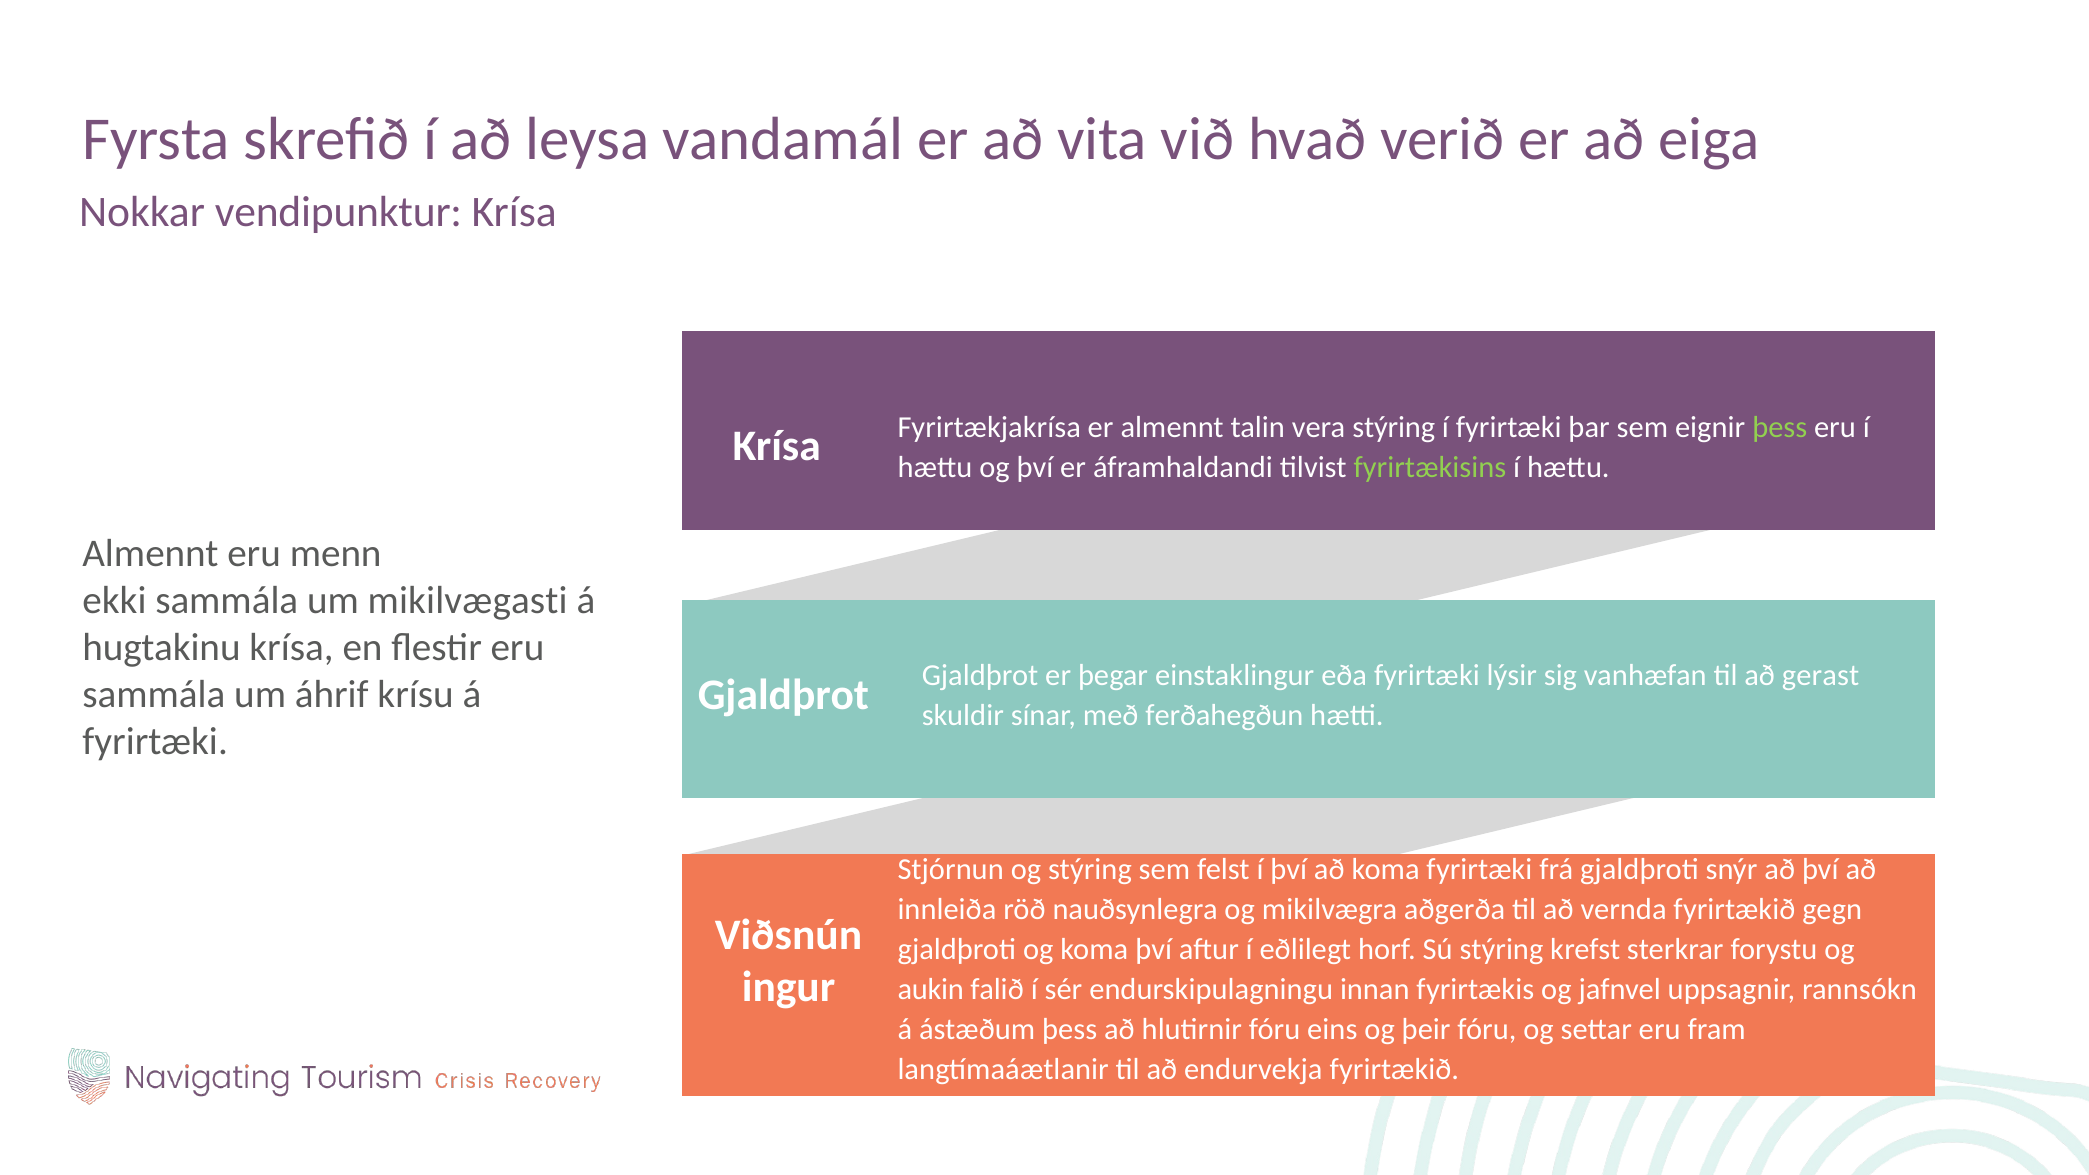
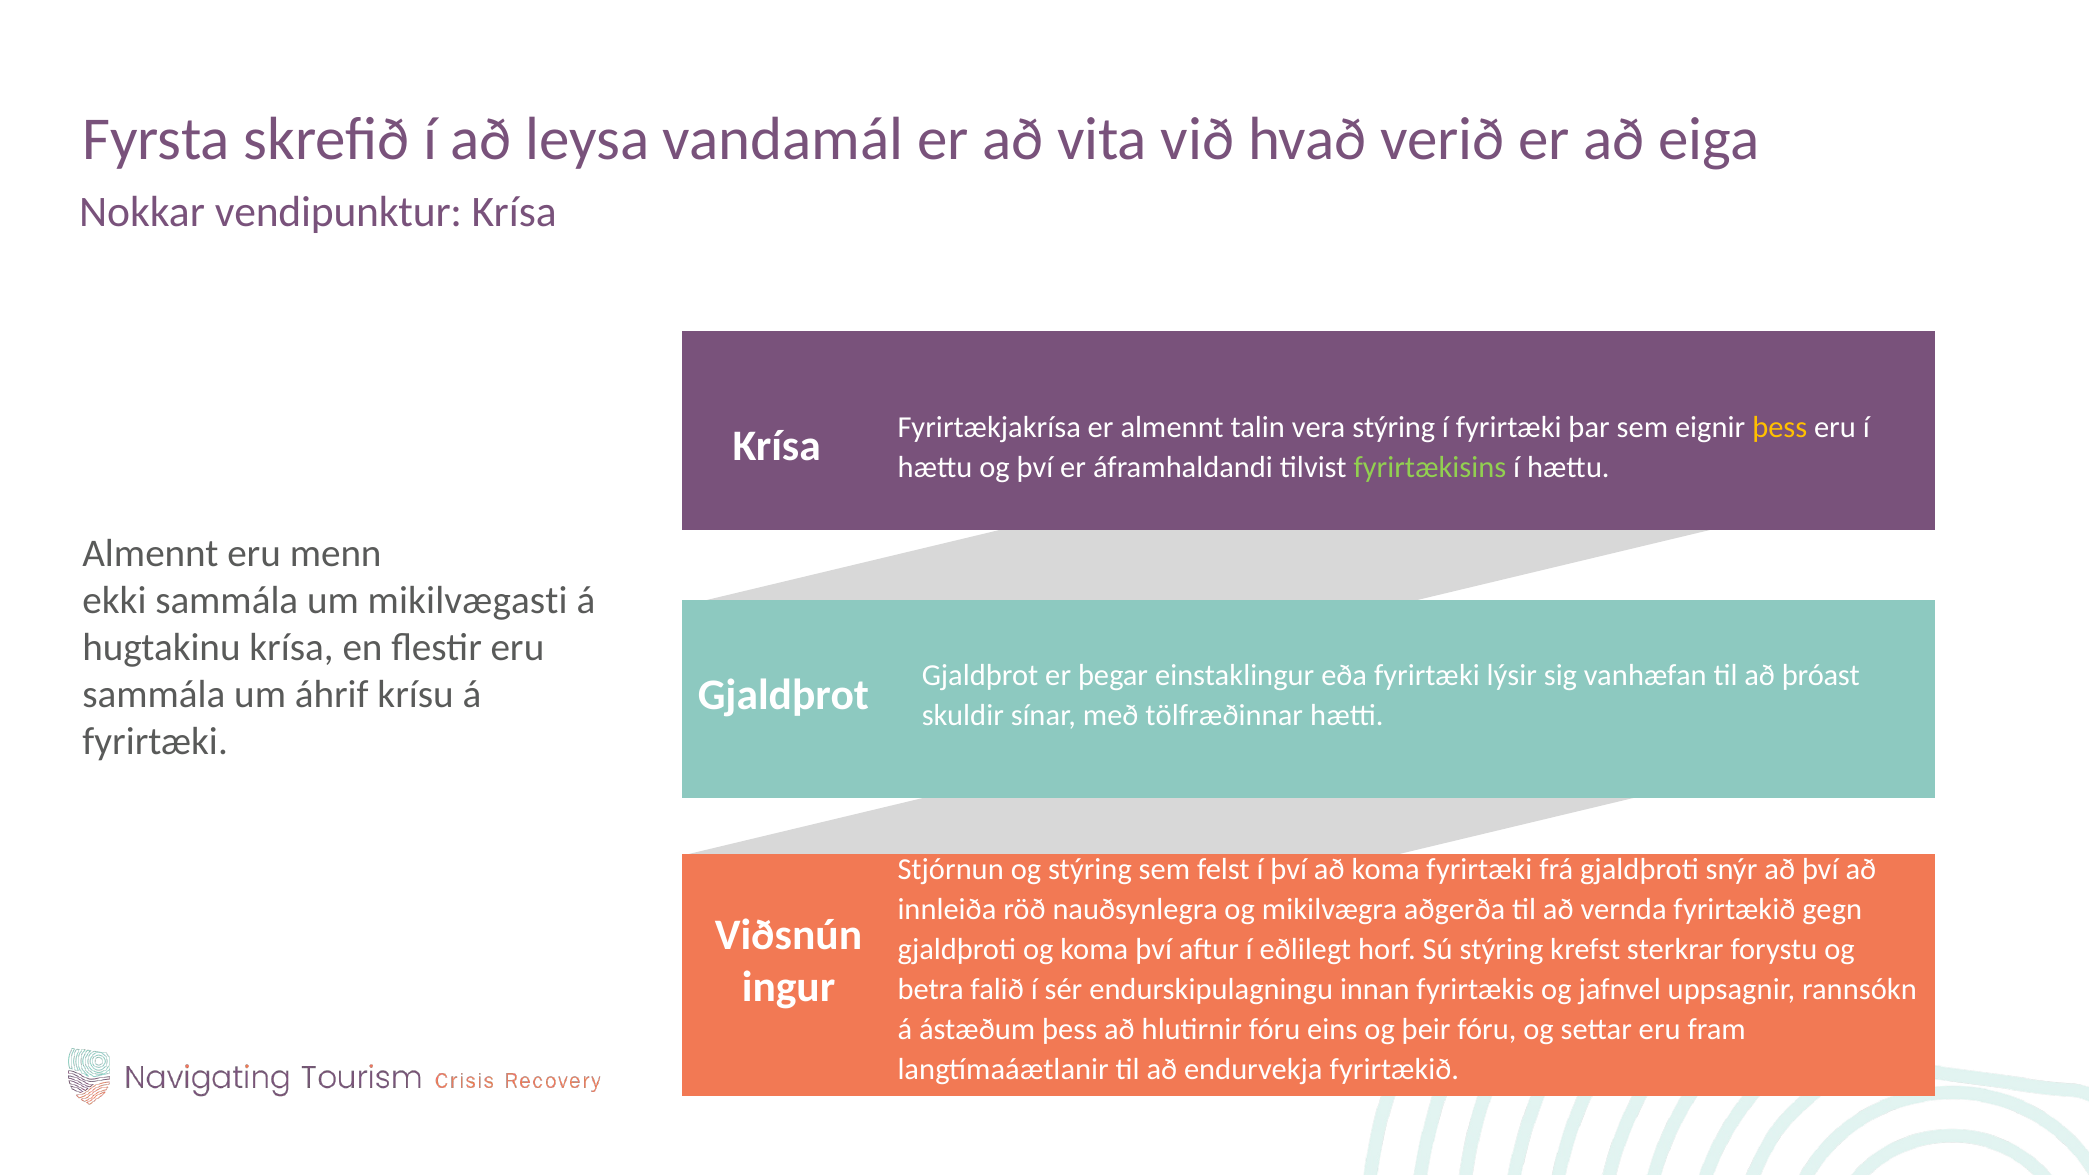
þess colour: light green -> yellow (1780, 427)
gerast: gerast -> þróast (1821, 676)
ferðahegðun: ferðahegðun -> tölfræðinnar (1224, 716)
aukin: aukin -> betra (931, 989)
